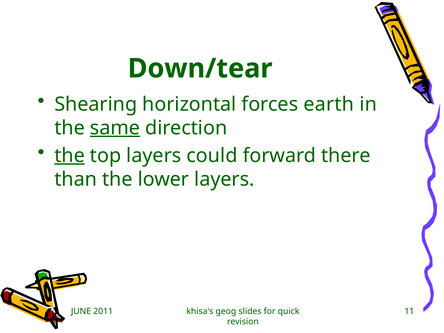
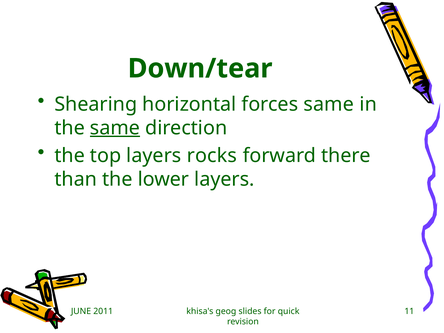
forces earth: earth -> same (329, 104)
the underline: present -> none (70, 156)
could: could -> rocks (212, 156)
